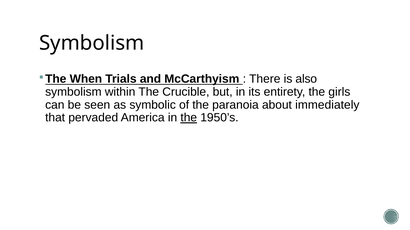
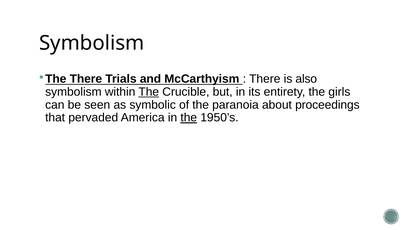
When: When -> There (86, 79)
The underline: none -> present (149, 92)
immediately: immediately -> proceedings (327, 105)
